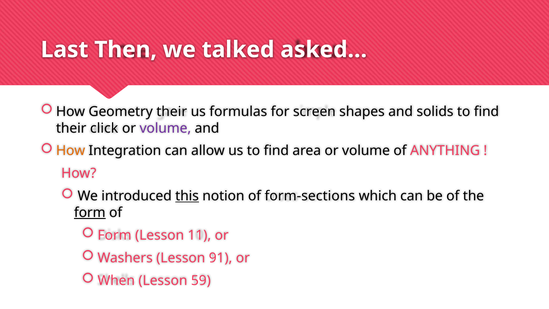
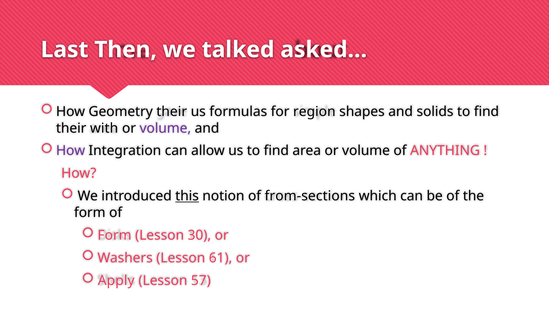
screen: screen -> region (314, 112)
click: click -> with (104, 128)
How colour: orange -> purple (71, 151)
form-sections: form-sections -> from-sections (310, 196)
form underline: present -> none (90, 212)
11: 11 -> 30 (199, 235)
91: 91 -> 61 (221, 258)
When: When -> Apply (116, 280)
59: 59 -> 57 (201, 280)
